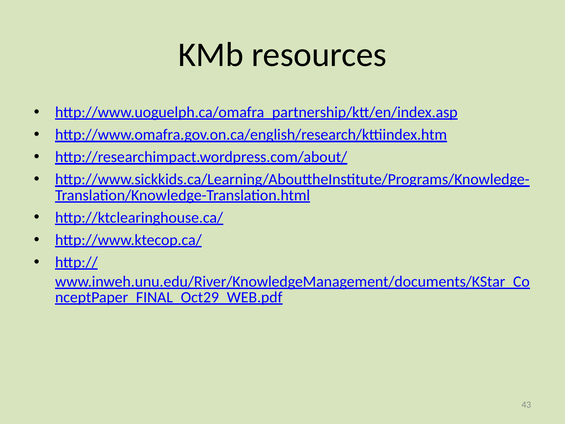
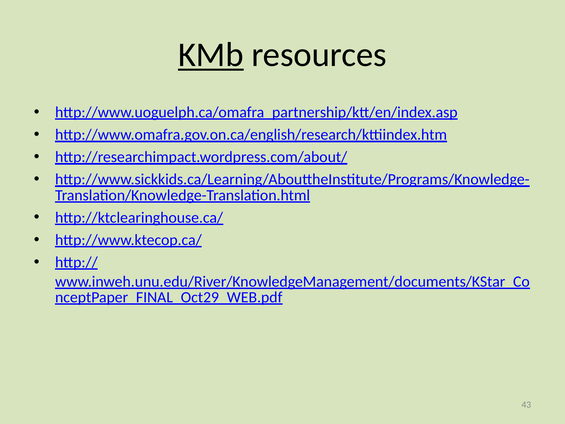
KMb underline: none -> present (211, 55)
